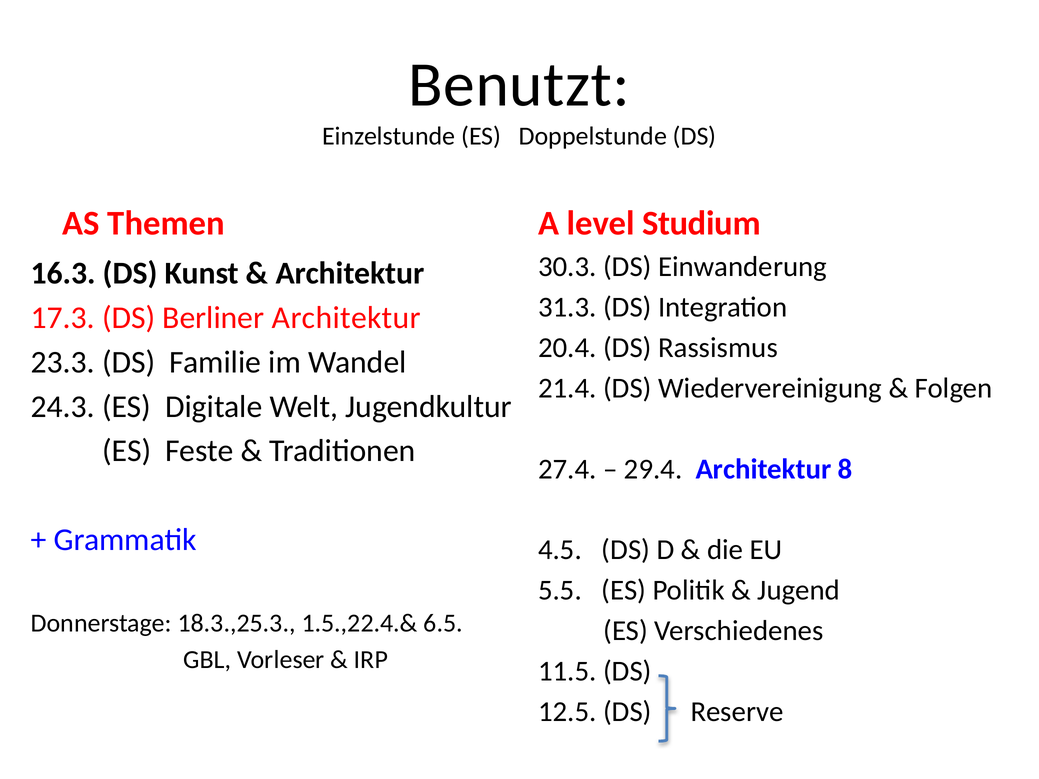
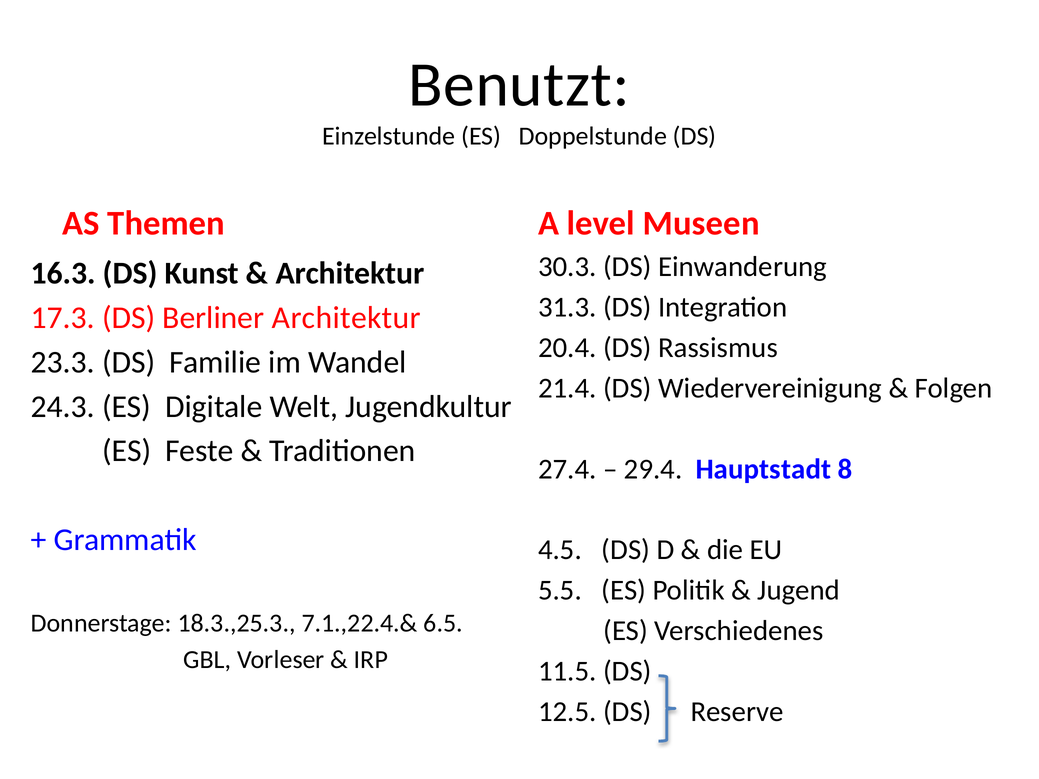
Studium: Studium -> Museen (701, 224)
29.4 Architektur: Architektur -> Hauptstadt (763, 469)
1.5.,22.4.&: 1.5.,22.4.& -> 7.1.,22.4.& (360, 624)
